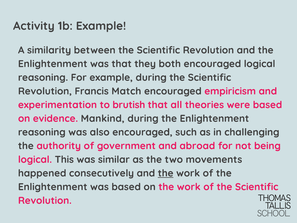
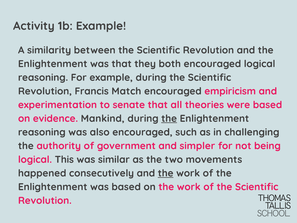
brutish: brutish -> senate (129, 105)
the underline: none -> present (169, 118)
abroad: abroad -> simpler (197, 146)
